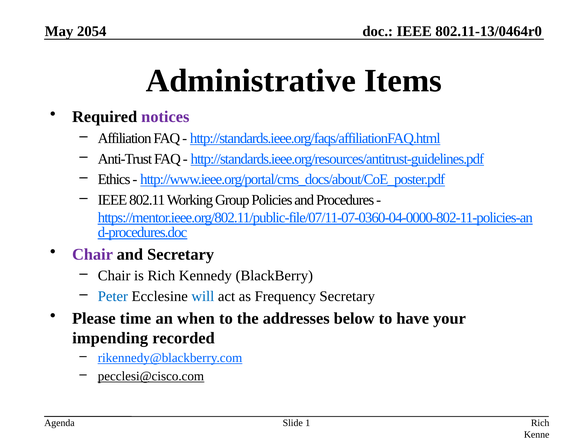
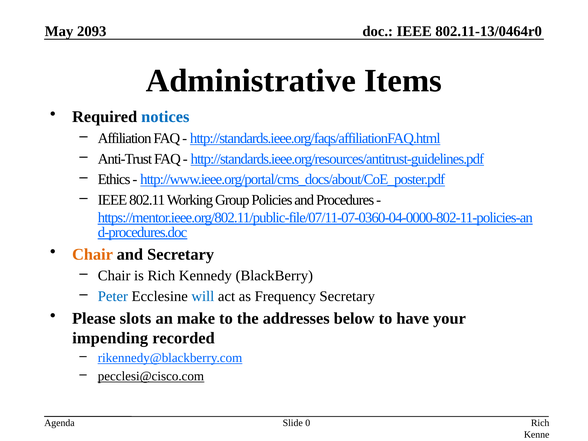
2054: 2054 -> 2093 (92, 31)
notices colour: purple -> blue (165, 117)
Chair colour: purple -> orange (93, 254)
time: time -> slots (135, 318)
when: when -> make (196, 318)
1: 1 -> 0 (308, 423)
